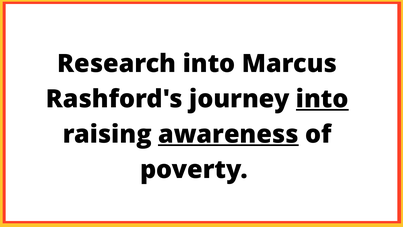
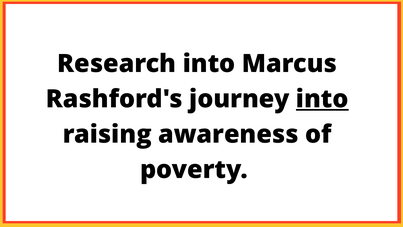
awareness underline: present -> none (228, 134)
